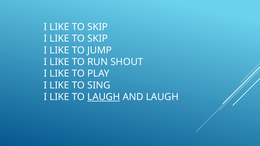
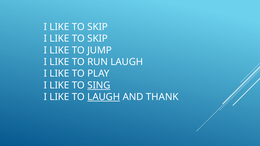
RUN SHOUT: SHOUT -> LAUGH (127, 62)
SING underline: none -> present (99, 85)
AND LAUGH: LAUGH -> THANK (162, 97)
